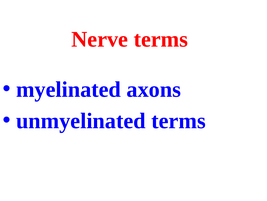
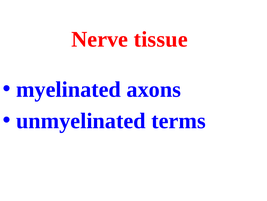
Nerve terms: terms -> tissue (161, 39)
